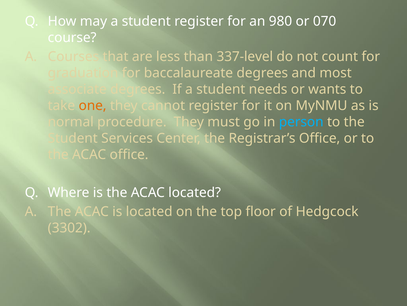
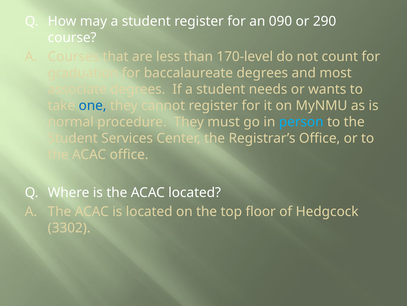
980: 980 -> 090 (280, 21)
070: 070 -> 290 (325, 21)
337-level: 337-level -> 170-level (245, 57)
one colour: orange -> blue (93, 105)
